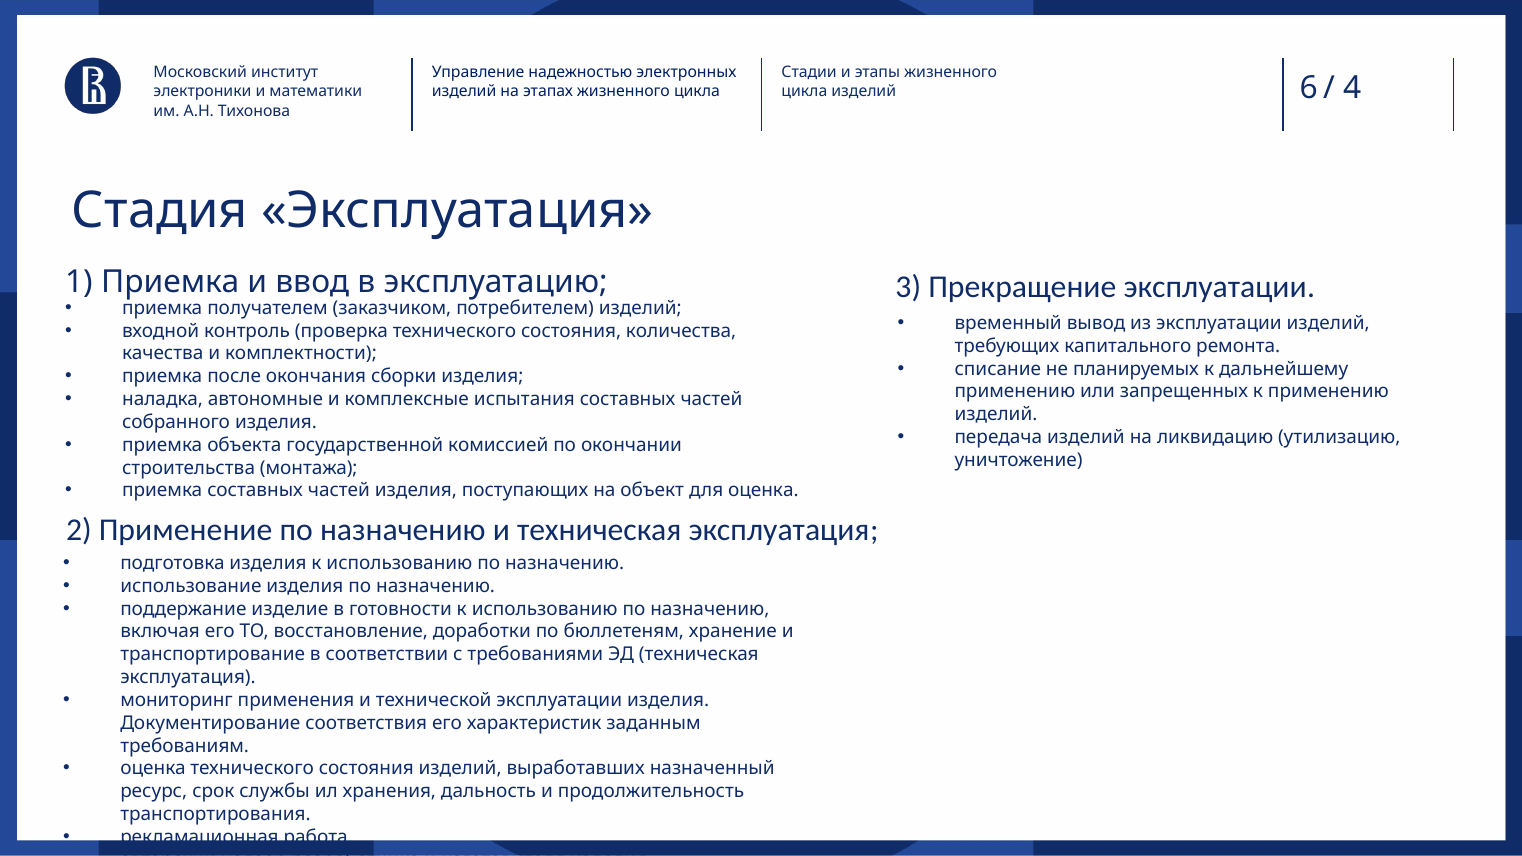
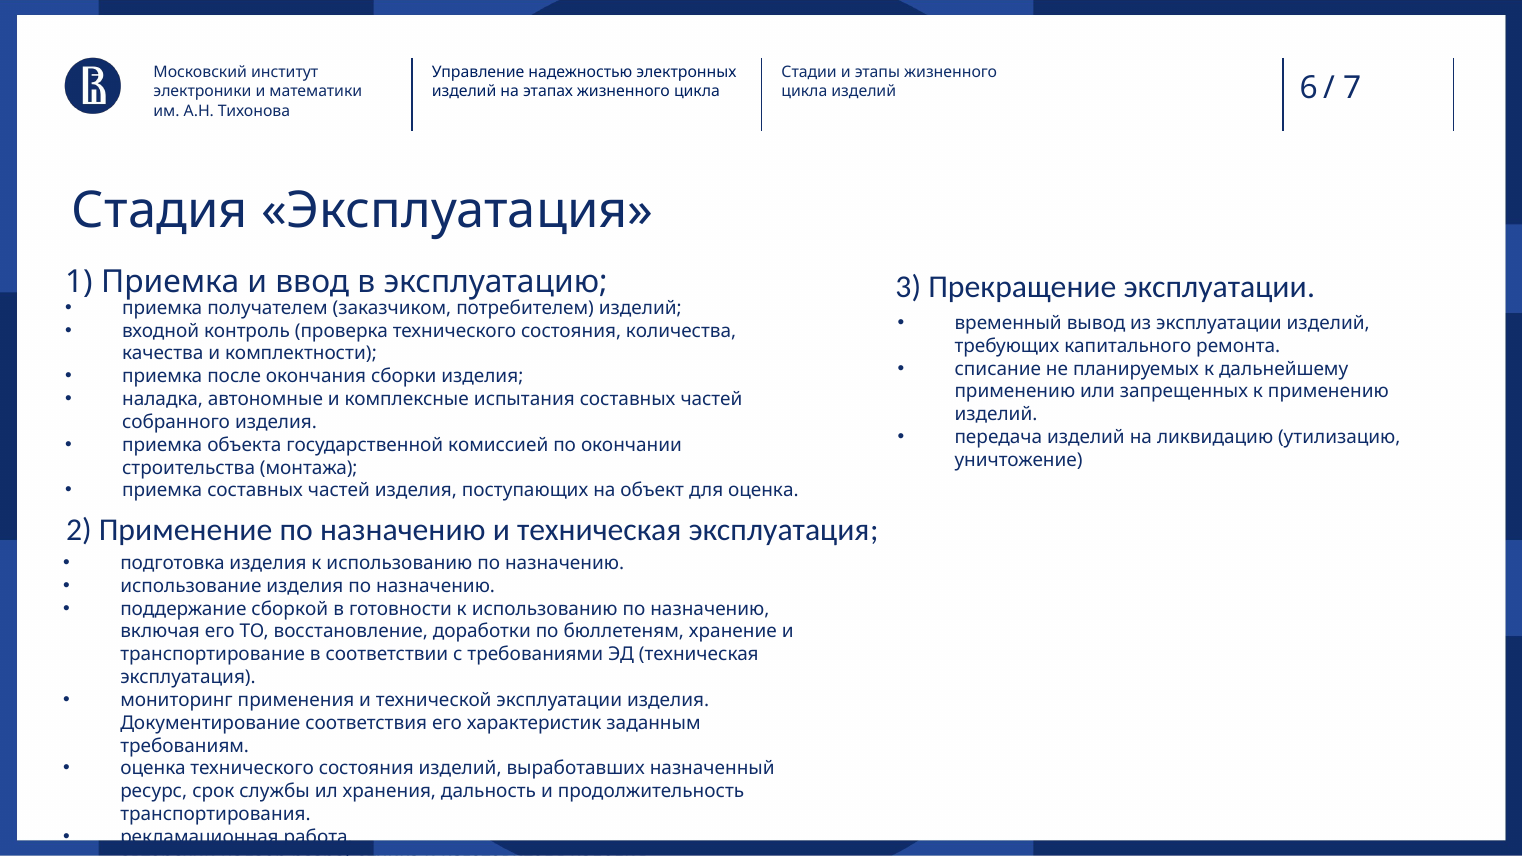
4: 4 -> 7 (1352, 88)
изделие: изделие -> сборкой (290, 609)
